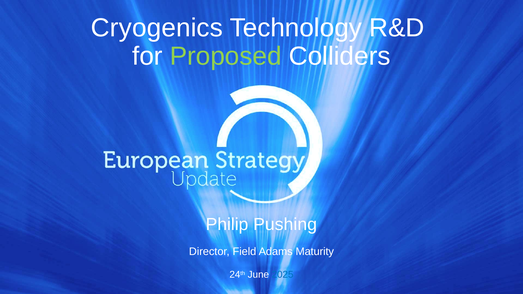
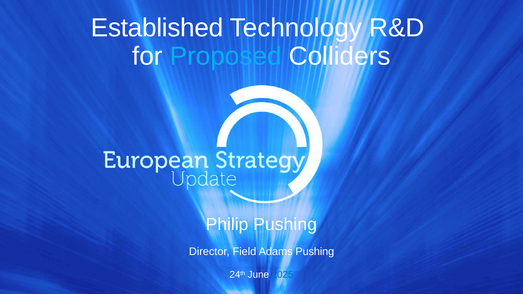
Cryogenics: Cryogenics -> Established (157, 28)
Proposed colour: light green -> light blue (226, 56)
Adams Maturity: Maturity -> Pushing (315, 252)
